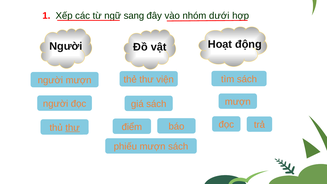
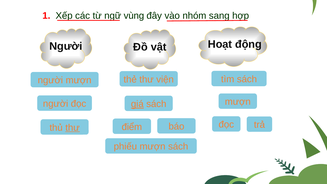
sang: sang -> vùng (134, 16)
dưới: dưới -> sang (219, 16)
giá underline: none -> present (137, 104)
